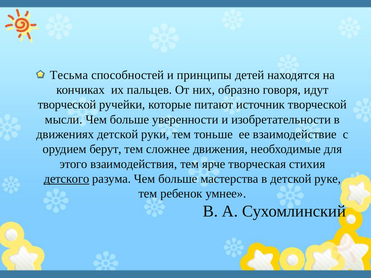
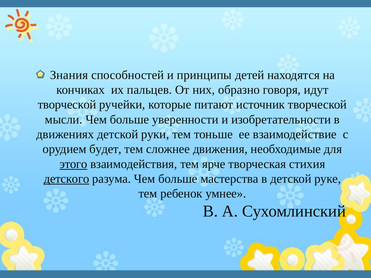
Тесьма: Тесьма -> Знания (69, 75)
берут: берут -> будет (106, 149)
этого underline: none -> present (73, 164)
